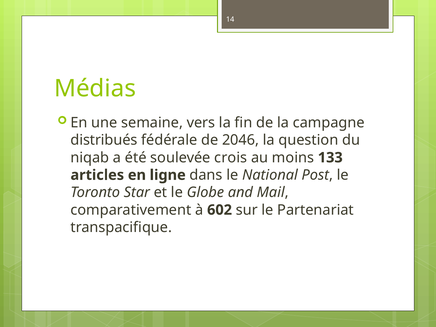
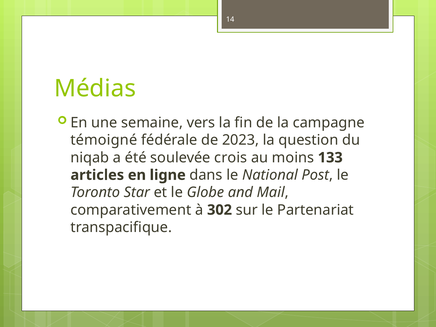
distribués: distribués -> témoigné (104, 140)
2046: 2046 -> 2023 (241, 140)
602: 602 -> 302 (220, 210)
